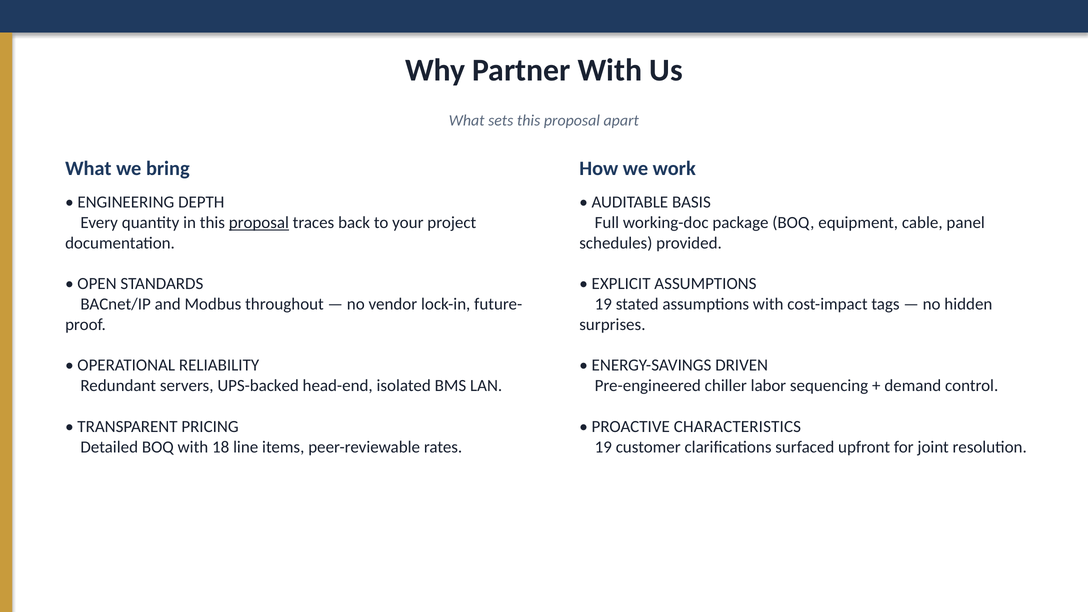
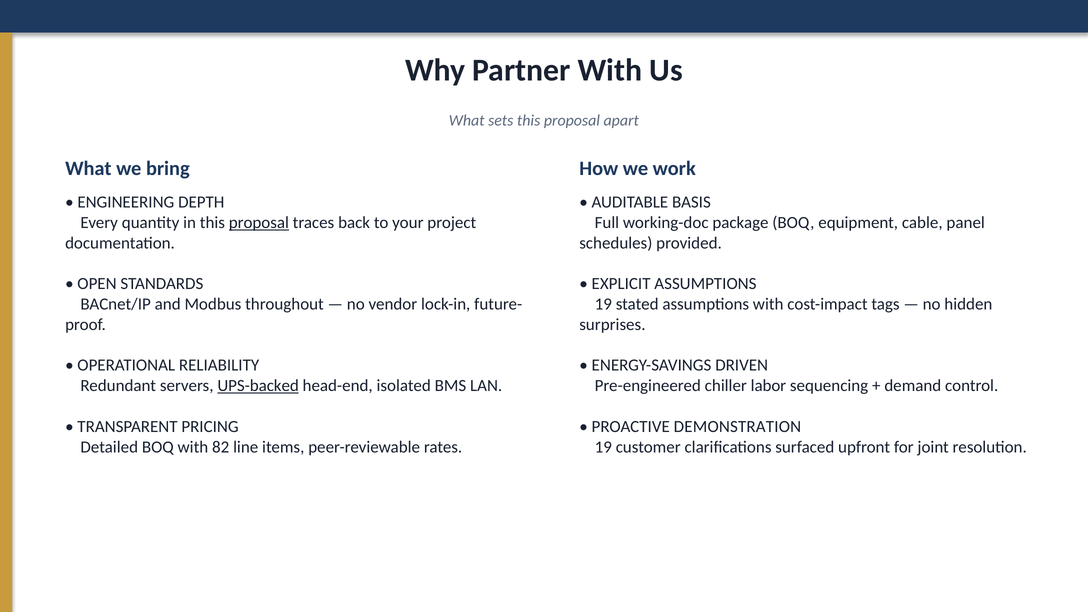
UPS-backed underline: none -> present (258, 386)
CHARACTERISTICS: CHARACTERISTICS -> DEMONSTRATION (737, 427)
18: 18 -> 82 (221, 447)
